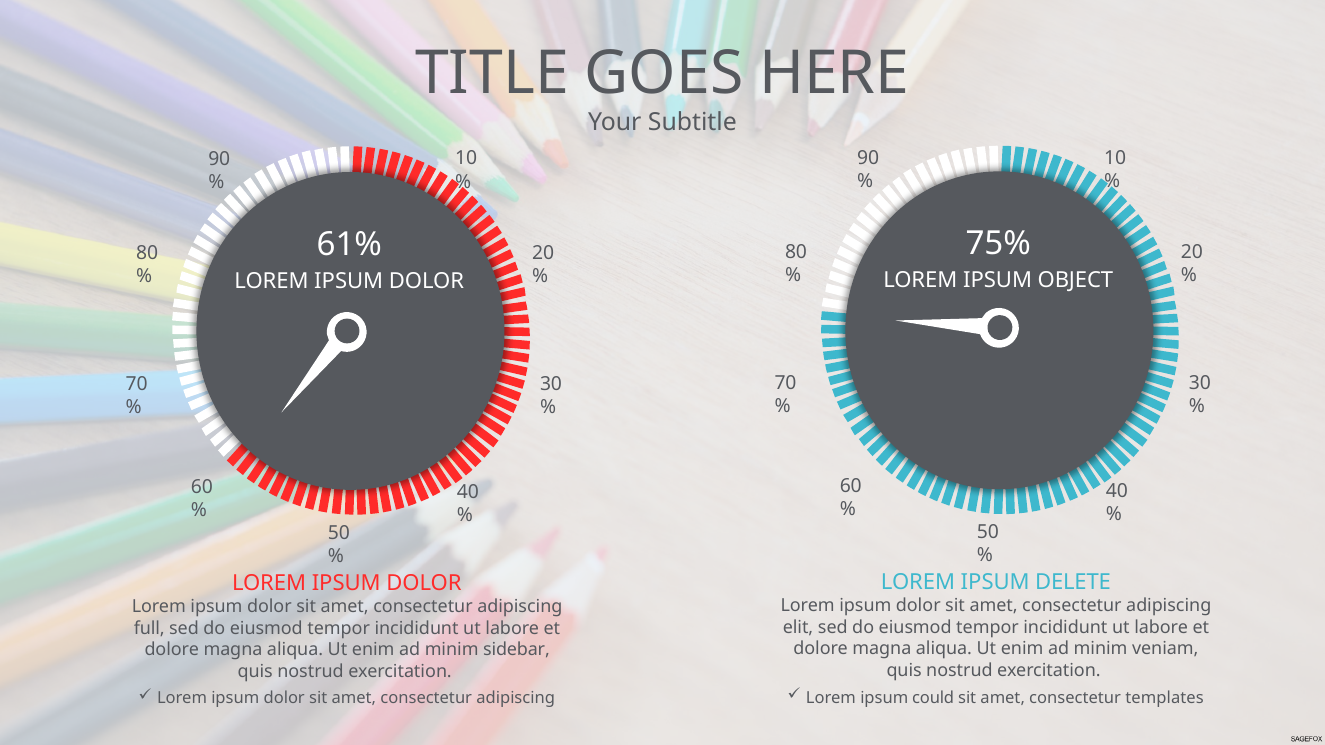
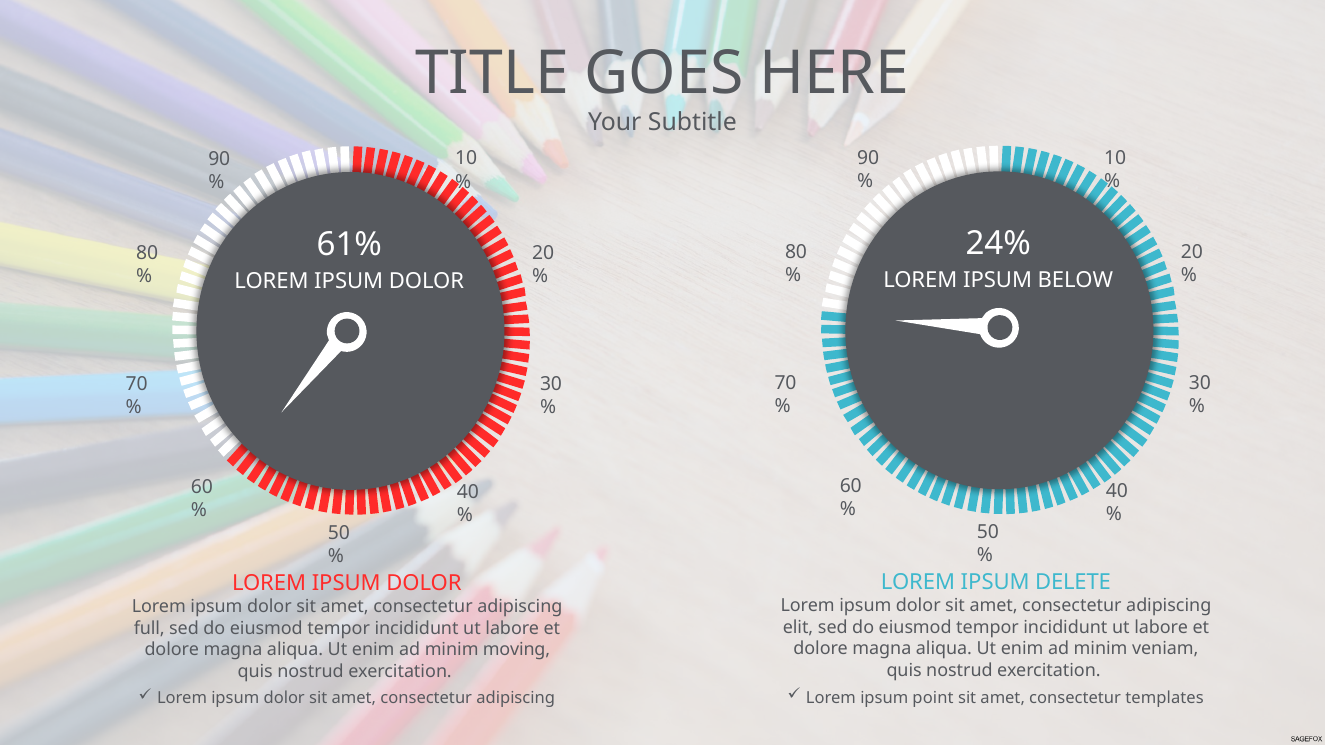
75%: 75% -> 24% (998, 244)
OBJECT: OBJECT -> BELOW (1075, 280)
sidebar: sidebar -> moving (517, 650)
could: could -> point (933, 698)
